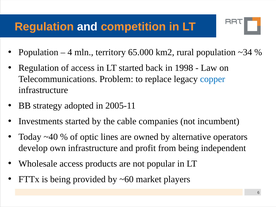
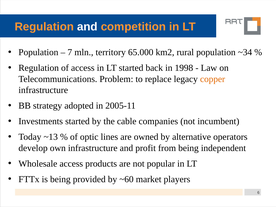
4: 4 -> 7 (70, 52)
copper colour: blue -> orange (213, 79)
~40: ~40 -> ~13 (51, 137)
